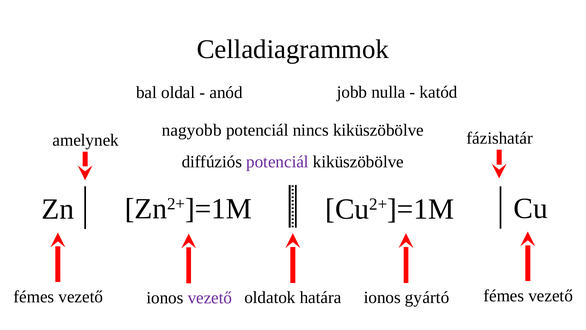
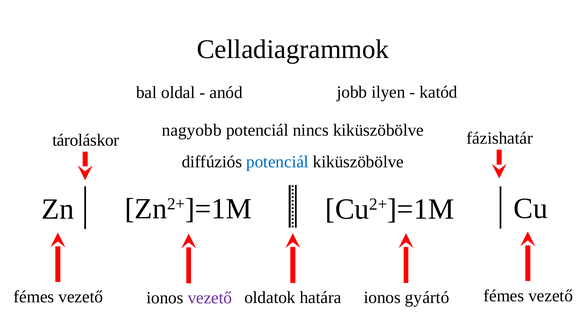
nulla: nulla -> ilyen (388, 92)
amelynek: amelynek -> tároláskor (86, 140)
potenciál colour: purple -> blue (277, 162)
